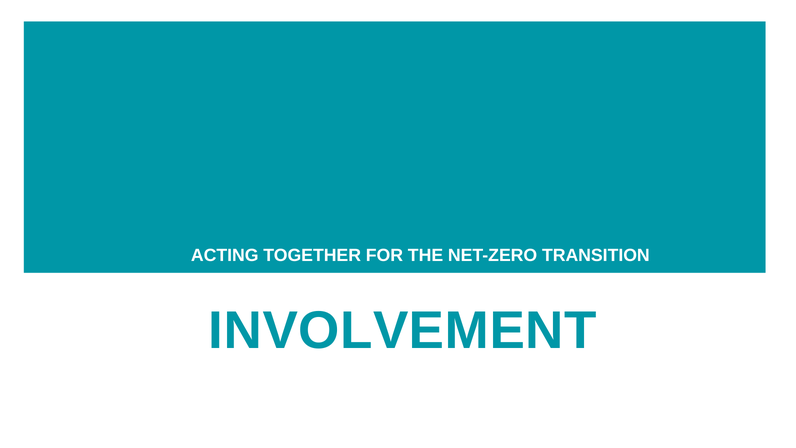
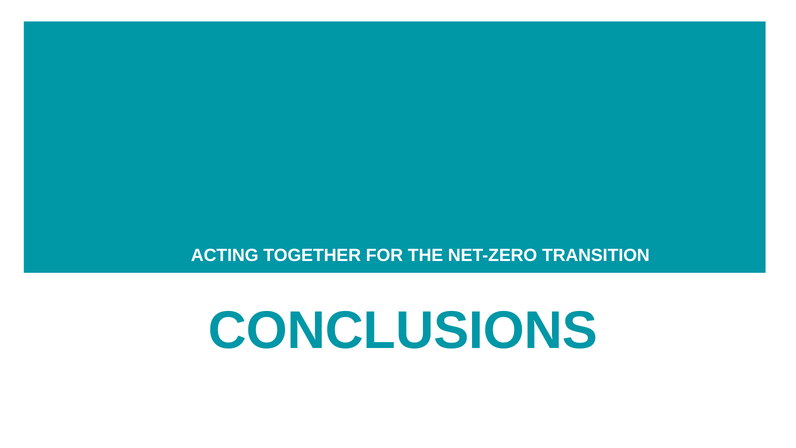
INVOLVEMENT: INVOLVEMENT -> CONCLUSIONS (403, 330)
